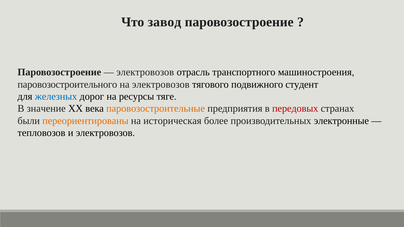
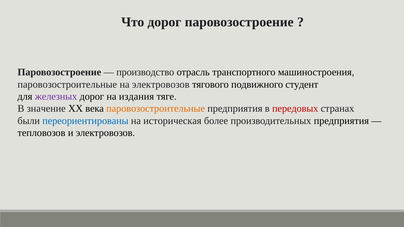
Что завод: завод -> дорог (164, 22)
электровозов: электровозов -> производство (145, 72)
паровозостроительного: паровозостроительного -> паровозостроительные (67, 85)
железных colour: blue -> purple (56, 97)
ресурсы: ресурсы -> издания (136, 97)
переориентированы colour: orange -> blue (85, 121)
производительных электронные: электронные -> предприятия (341, 121)
